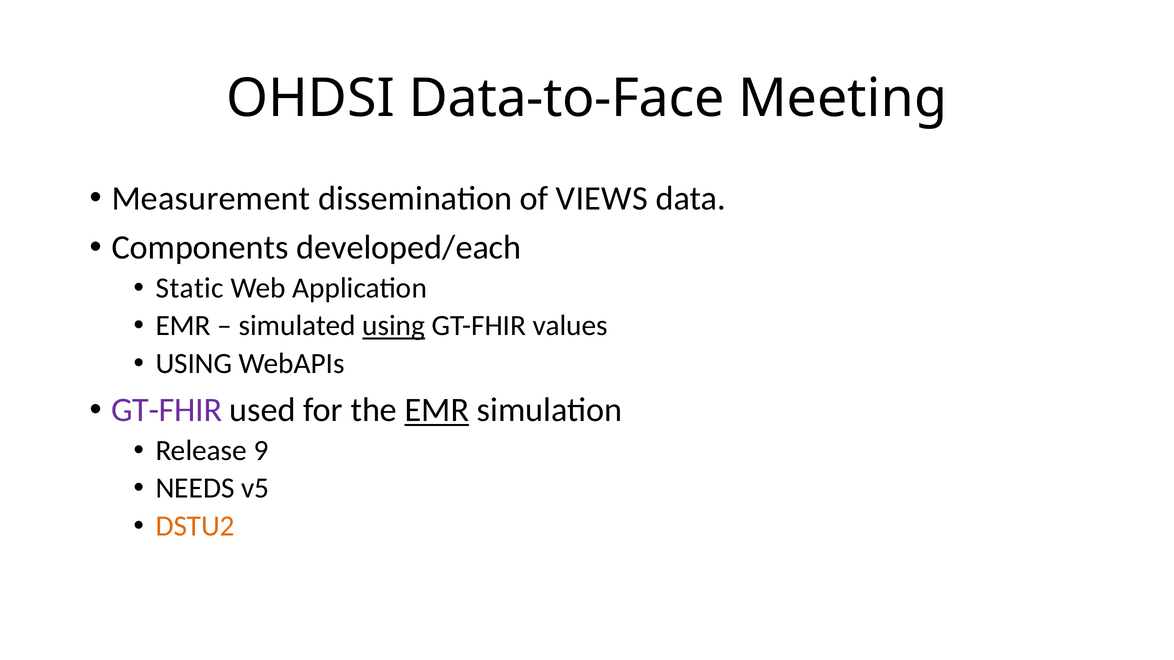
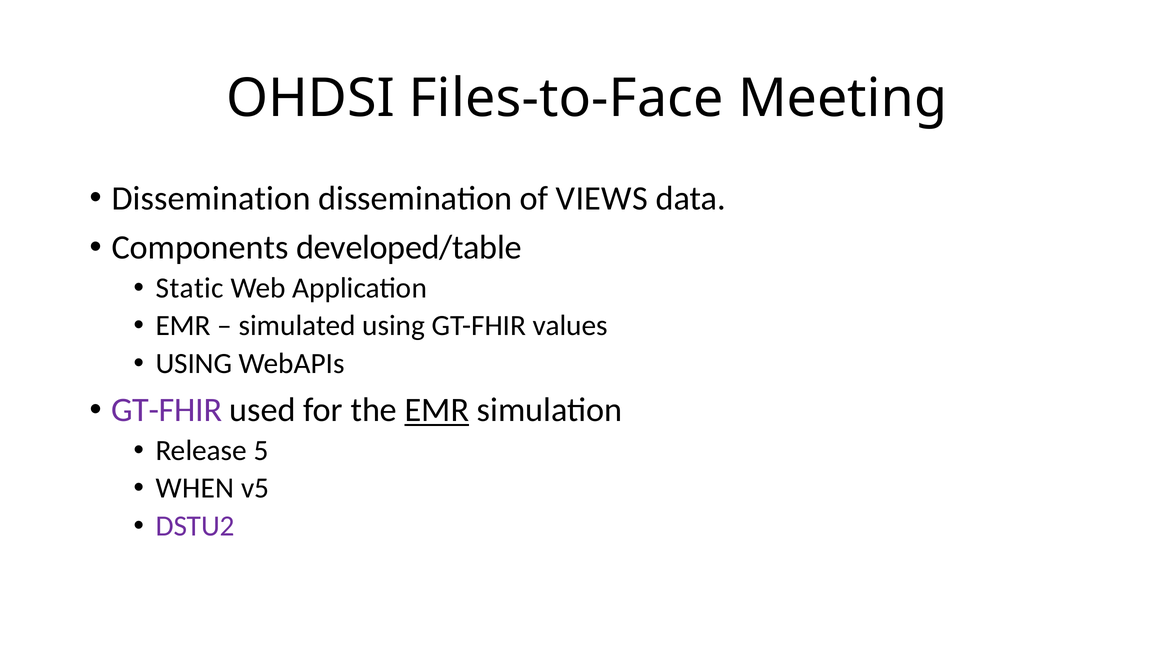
Data-to-Face: Data-to-Face -> Files-to-Face (566, 99)
Measurement: Measurement -> Dissemination (211, 198)
developed/each: developed/each -> developed/table (409, 248)
using underline: present -> none (394, 326)
9: 9 -> 5 (261, 451)
NEEDS: NEEDS -> WHEN (195, 489)
DSTU2 colour: orange -> purple (195, 526)
